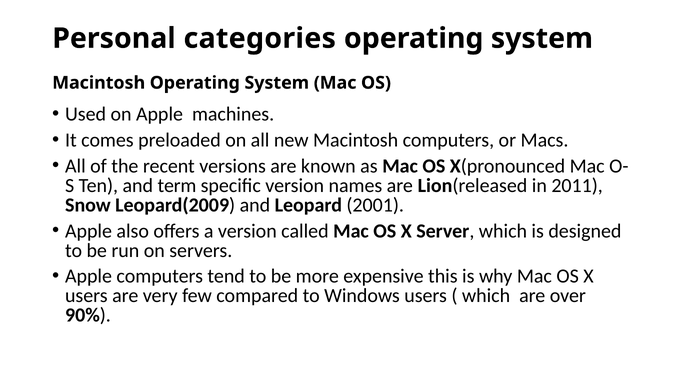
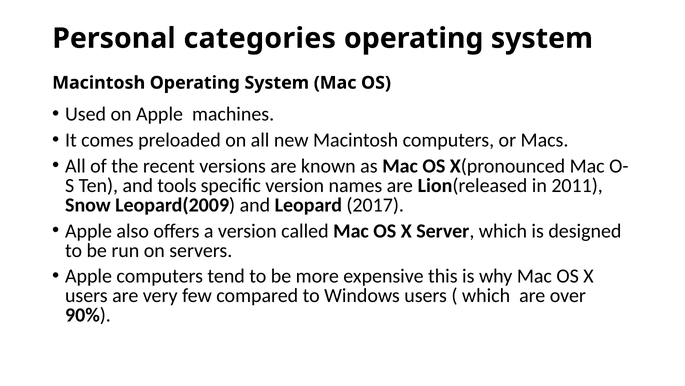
term: term -> tools (177, 185)
2001: 2001 -> 2017 (375, 205)
